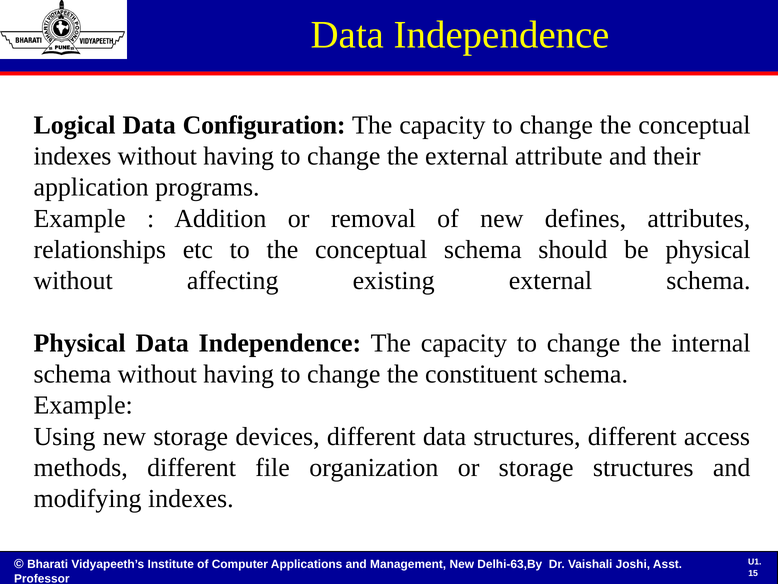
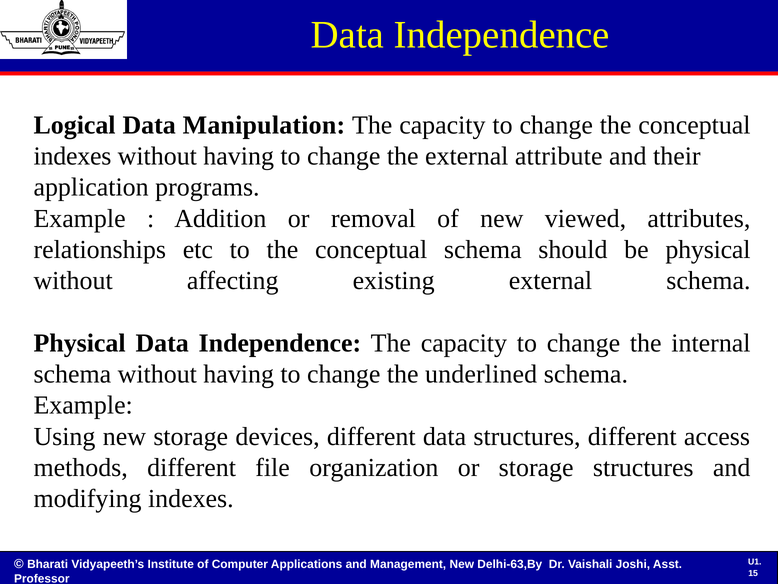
Configuration: Configuration -> Manipulation (264, 125)
defines: defines -> viewed (585, 218)
constituent: constituent -> underlined (481, 374)
